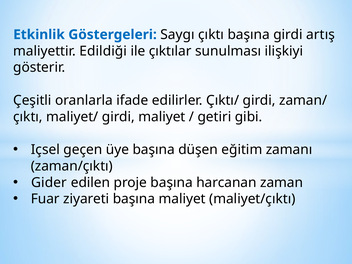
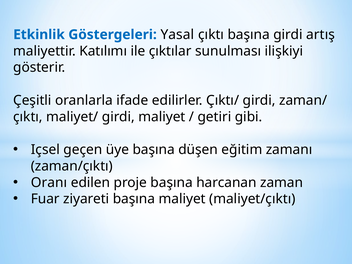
Saygı: Saygı -> Yasal (177, 35)
Edildiği: Edildiği -> Katılımı (103, 51)
Gider: Gider -> Oranı (49, 183)
